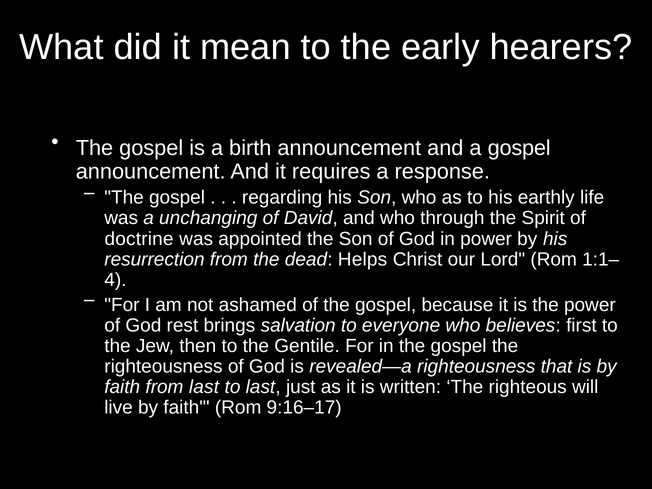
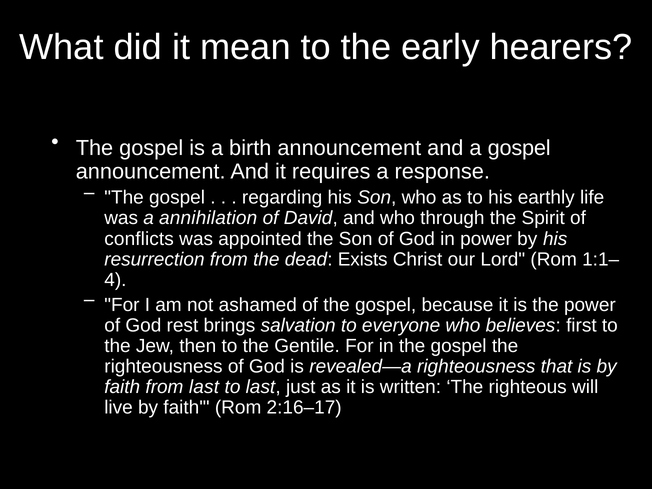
unchanging: unchanging -> annihilation (208, 218)
doctrine: doctrine -> conflicts (139, 239)
Helps: Helps -> Exists (363, 259)
9:16–17: 9:16–17 -> 2:16–17 (304, 408)
